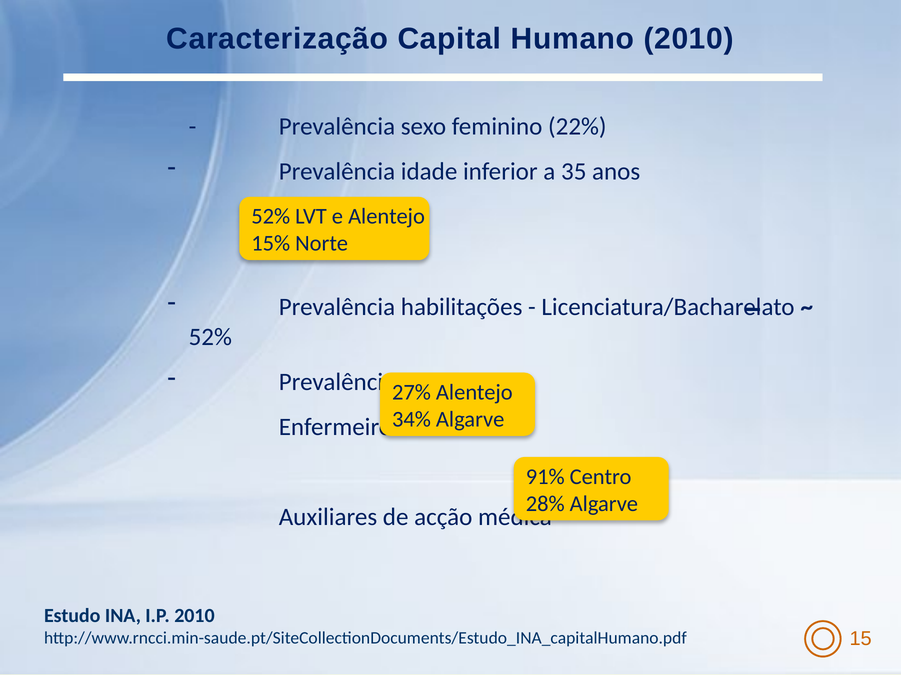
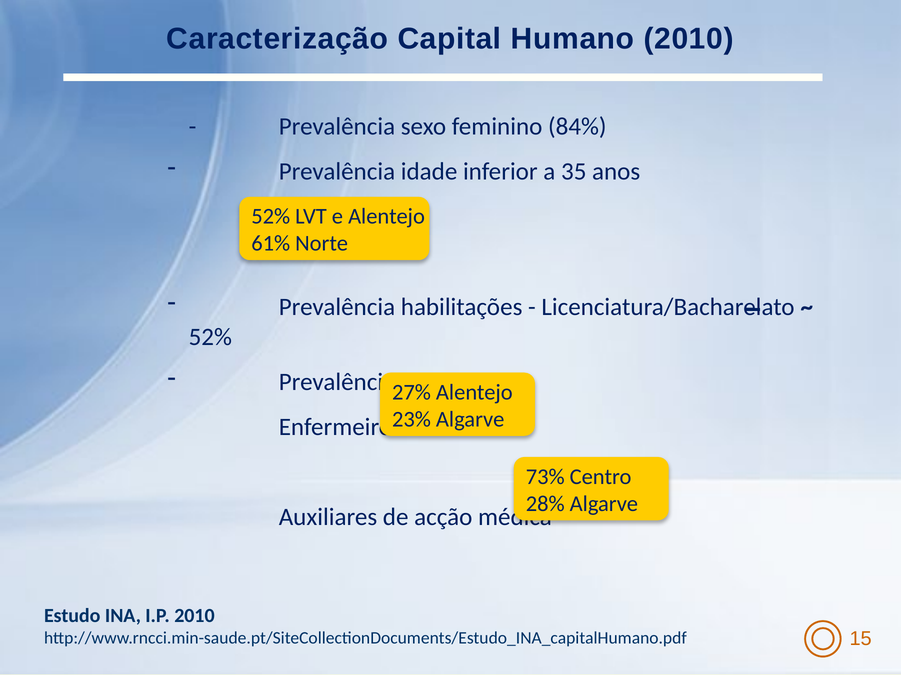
22%: 22% -> 84% (577, 127)
15%: 15% -> 61% (271, 244)
34%: 34% -> 23% (411, 420)
91%: 91% -> 73% (545, 477)
